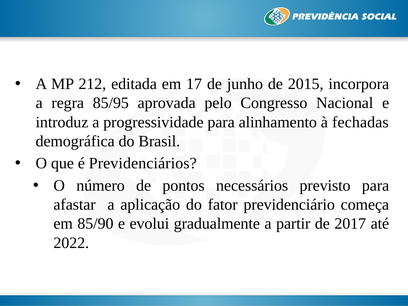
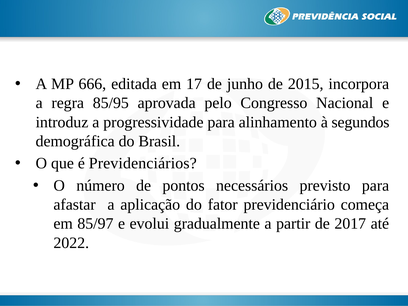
212: 212 -> 666 (92, 84)
fechadas: fechadas -> segundos (361, 122)
85/90: 85/90 -> 85/97 (95, 224)
